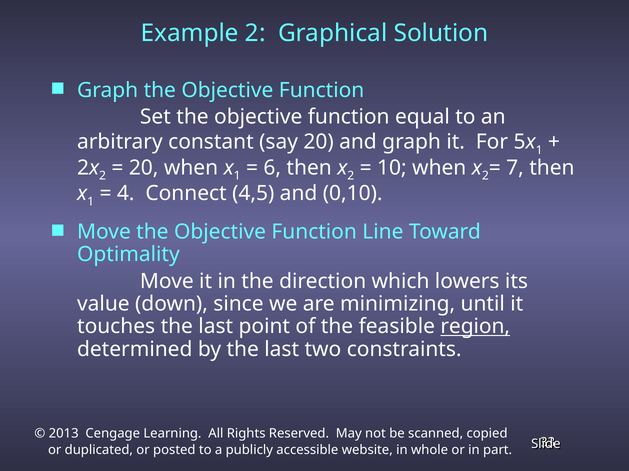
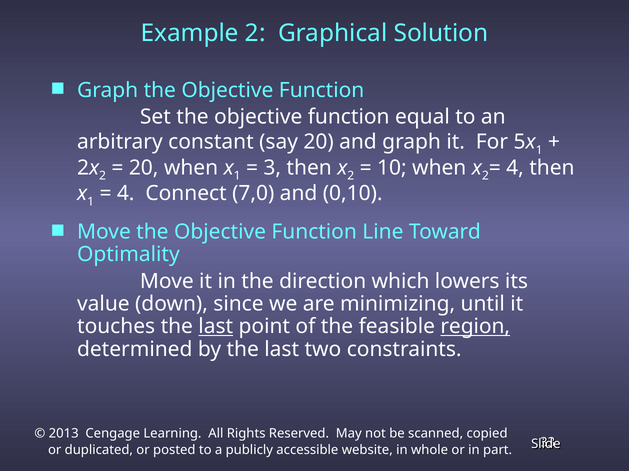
6: 6 -> 3 (272, 168)
7: 7 -> 4 (515, 168)
4,5: 4,5 -> 7,0 (253, 194)
last underline: none -> present (216, 327)
